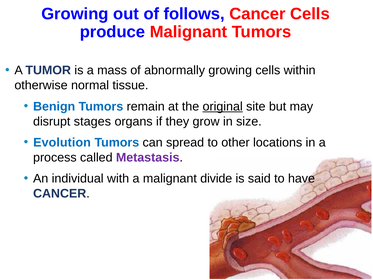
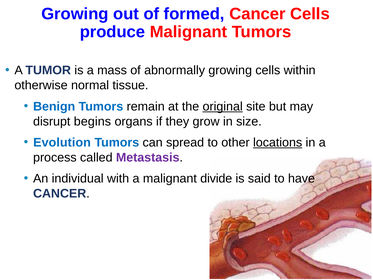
follows: follows -> formed (194, 14)
stages: stages -> begins (92, 121)
locations underline: none -> present (278, 142)
